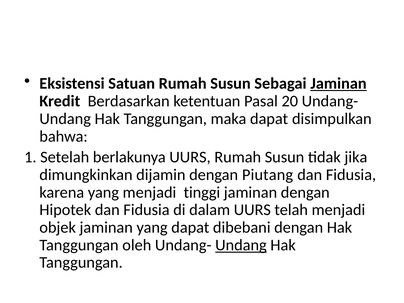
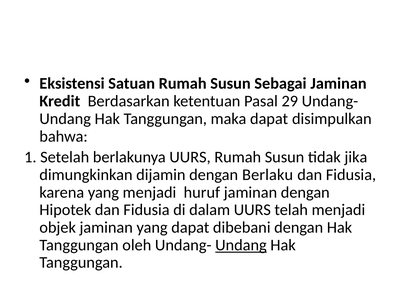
Jaminan underline: present -> none (339, 84)
20: 20 -> 29 (290, 101)
Piutang: Piutang -> Berlaku (268, 175)
tinggi: tinggi -> huruf (202, 192)
